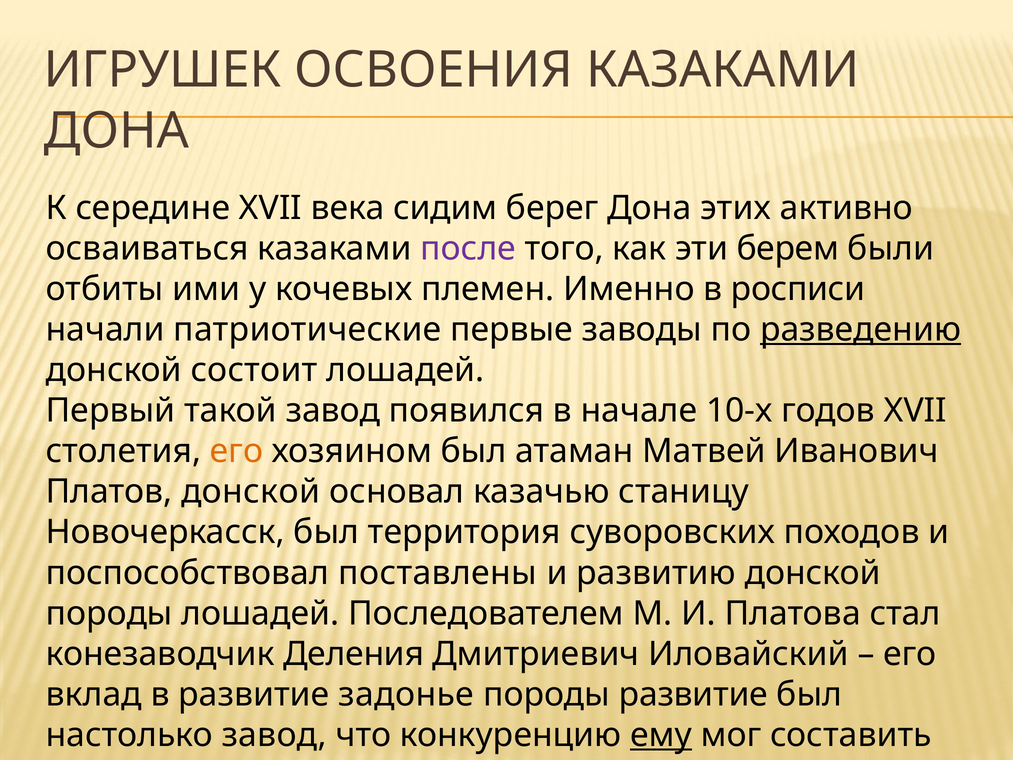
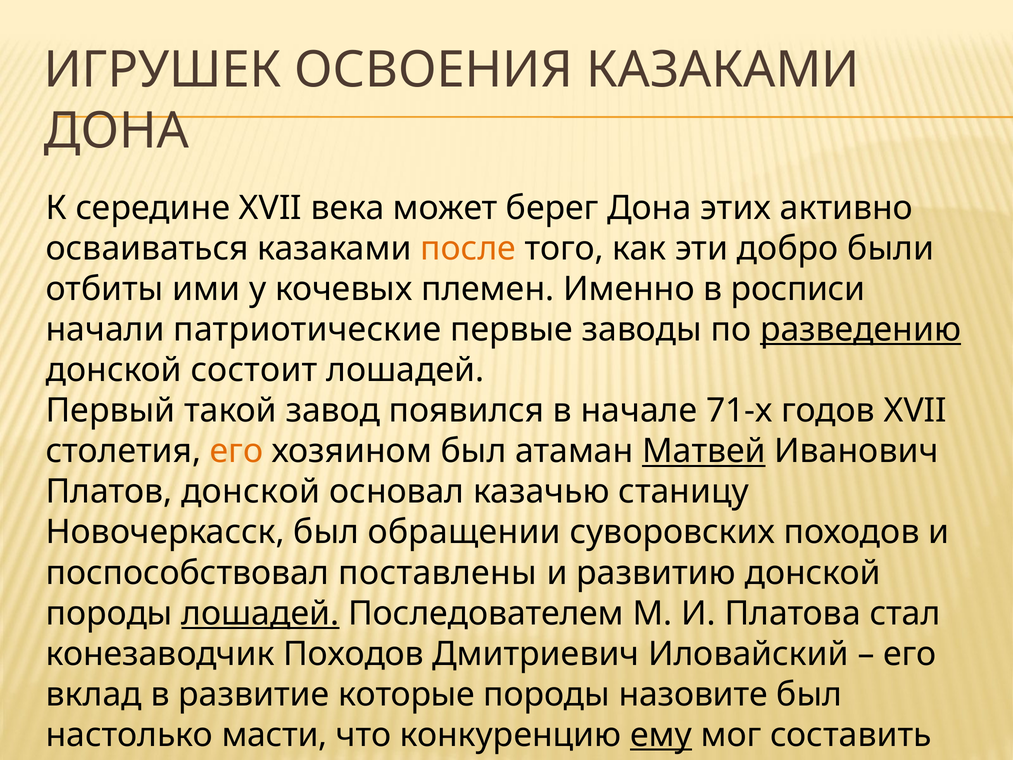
сидим: сидим -> может (445, 208)
после colour: purple -> orange (468, 249)
берем: берем -> добро (788, 249)
10-х: 10-х -> 71-х (739, 411)
Матвей underline: none -> present (704, 451)
территория: территория -> обращении (464, 532)
лошадей underline: none -> present (260, 613)
конезаводчик Деления: Деления -> Походов (354, 654)
задонье: задонье -> которые (406, 694)
породы развитие: развитие -> назовите (693, 694)
настолько завод: завод -> масти (274, 735)
